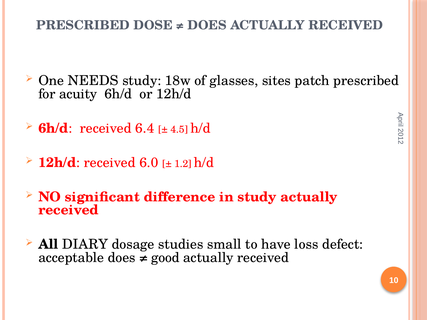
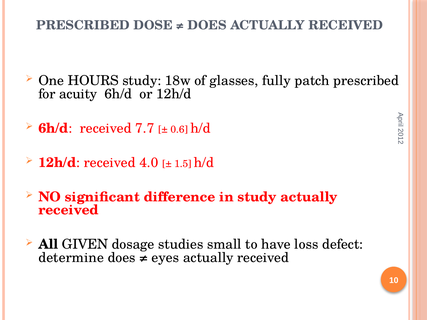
NEEDS: NEEDS -> HOURS (93, 81)
sites: sites -> fully (276, 81)
6.4: 6.4 -> 7.7 (145, 128)
4.5: 4.5 -> 0.6 (179, 130)
6.0: 6.0 -> 4.0 (149, 163)
1.2: 1.2 -> 1.5 (183, 164)
DIARY: DIARY -> GIVEN (85, 245)
acceptable: acceptable -> determine (71, 258)
good: good -> eyes (165, 258)
